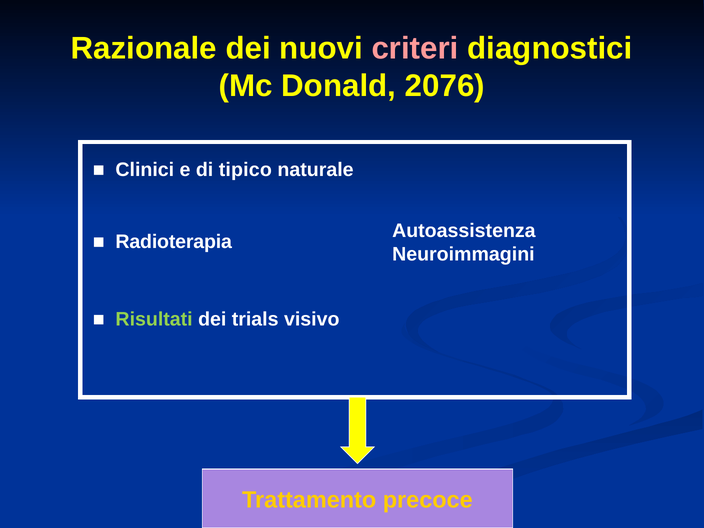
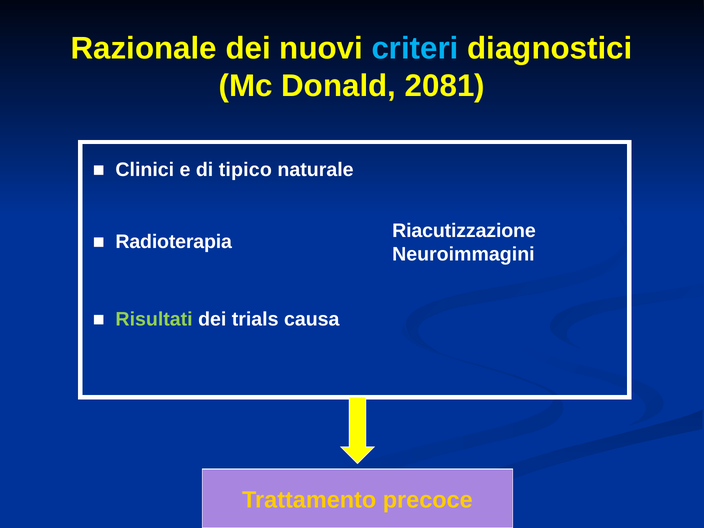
criteri colour: pink -> light blue (415, 49)
2076: 2076 -> 2081 (445, 86)
Autoassistenza: Autoassistenza -> Riacutizzazione (464, 231)
visivo: visivo -> causa (312, 319)
